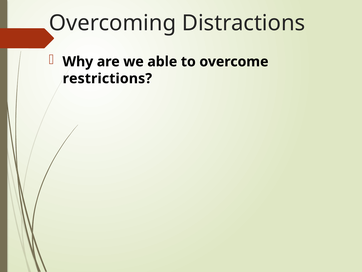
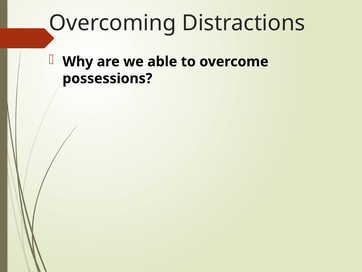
restrictions: restrictions -> possessions (107, 78)
